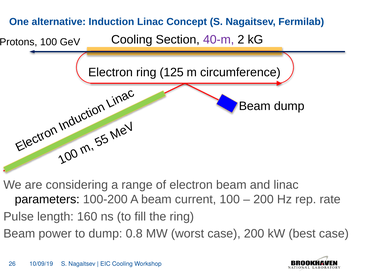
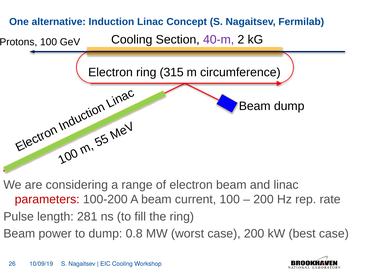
125: 125 -> 315 (172, 72)
parameters colour: black -> red (47, 199)
160: 160 -> 281 (87, 216)
